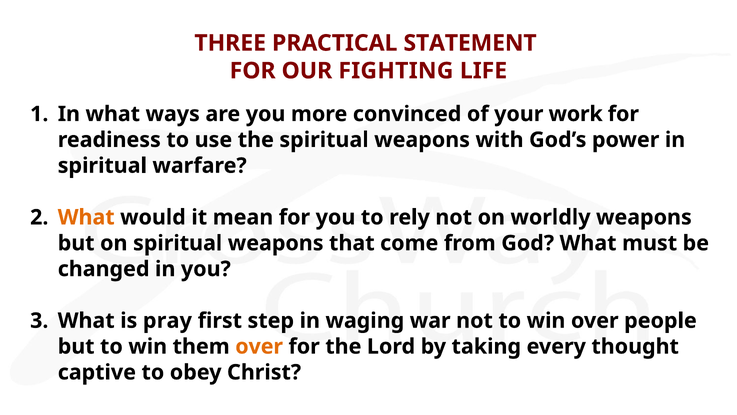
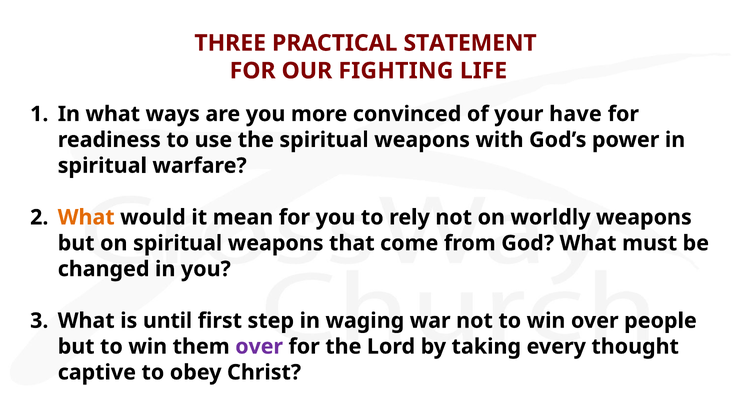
work: work -> have (575, 114)
pray: pray -> until (168, 320)
over colour: orange -> purple (259, 346)
